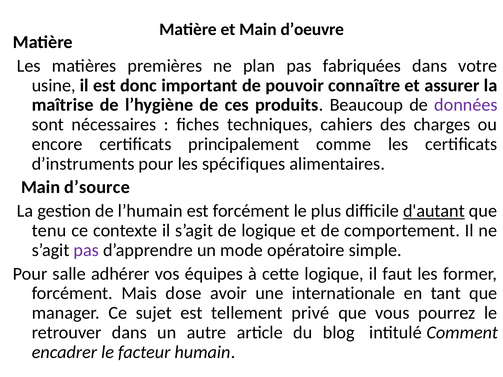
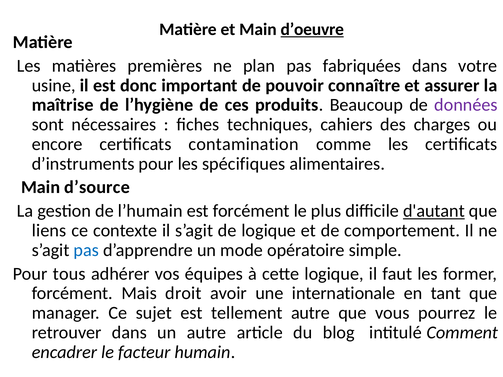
d’oeuvre underline: none -> present (312, 29)
principalement: principalement -> contamination (244, 144)
tenu: tenu -> liens (49, 231)
pas colour: purple -> blue (86, 250)
salle: salle -> tous (69, 274)
dose: dose -> droit (184, 294)
tellement privé: privé -> autre (311, 313)
